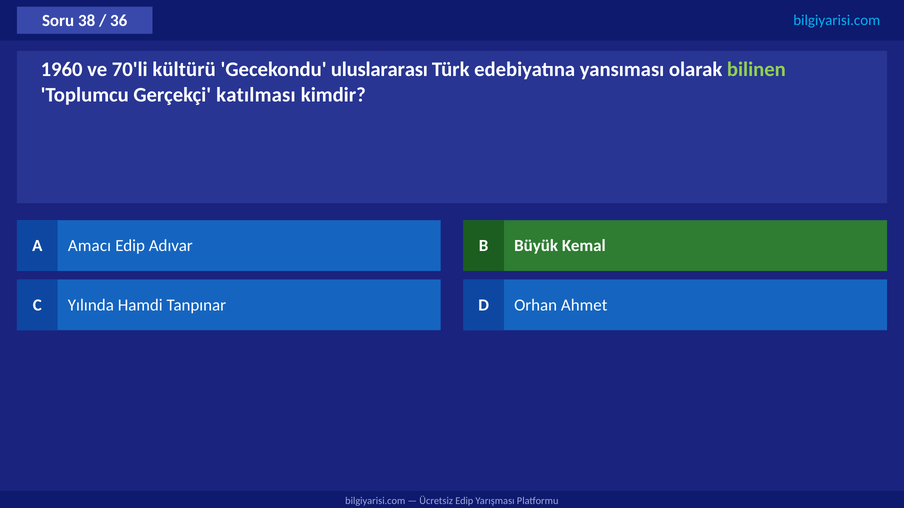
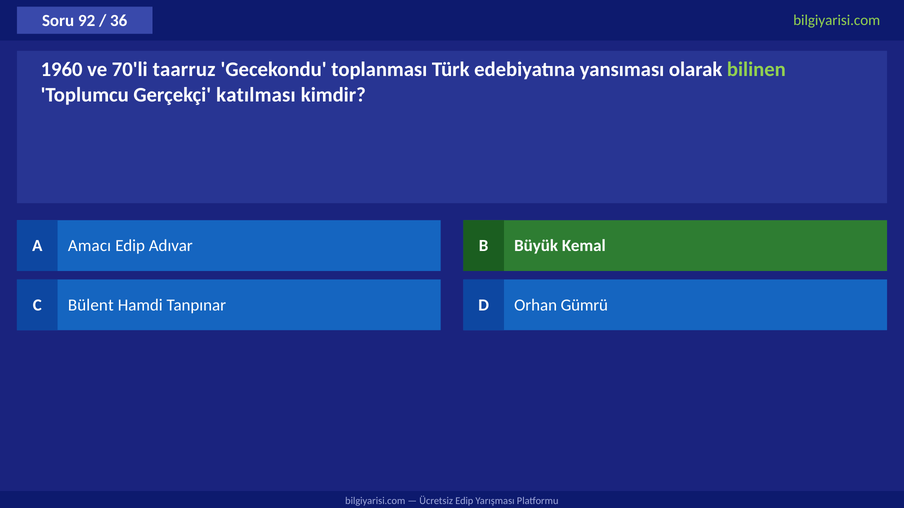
38: 38 -> 92 (87, 21)
bilgiyarisi.com colour: light blue -> light green (837, 20)
kültürü: kültürü -> taarruz (184, 70)
uluslararası: uluslararası -> toplanması (379, 70)
Yılında: Yılında -> Bülent (91, 305)
Ahmet: Ahmet -> Gümrü (584, 305)
